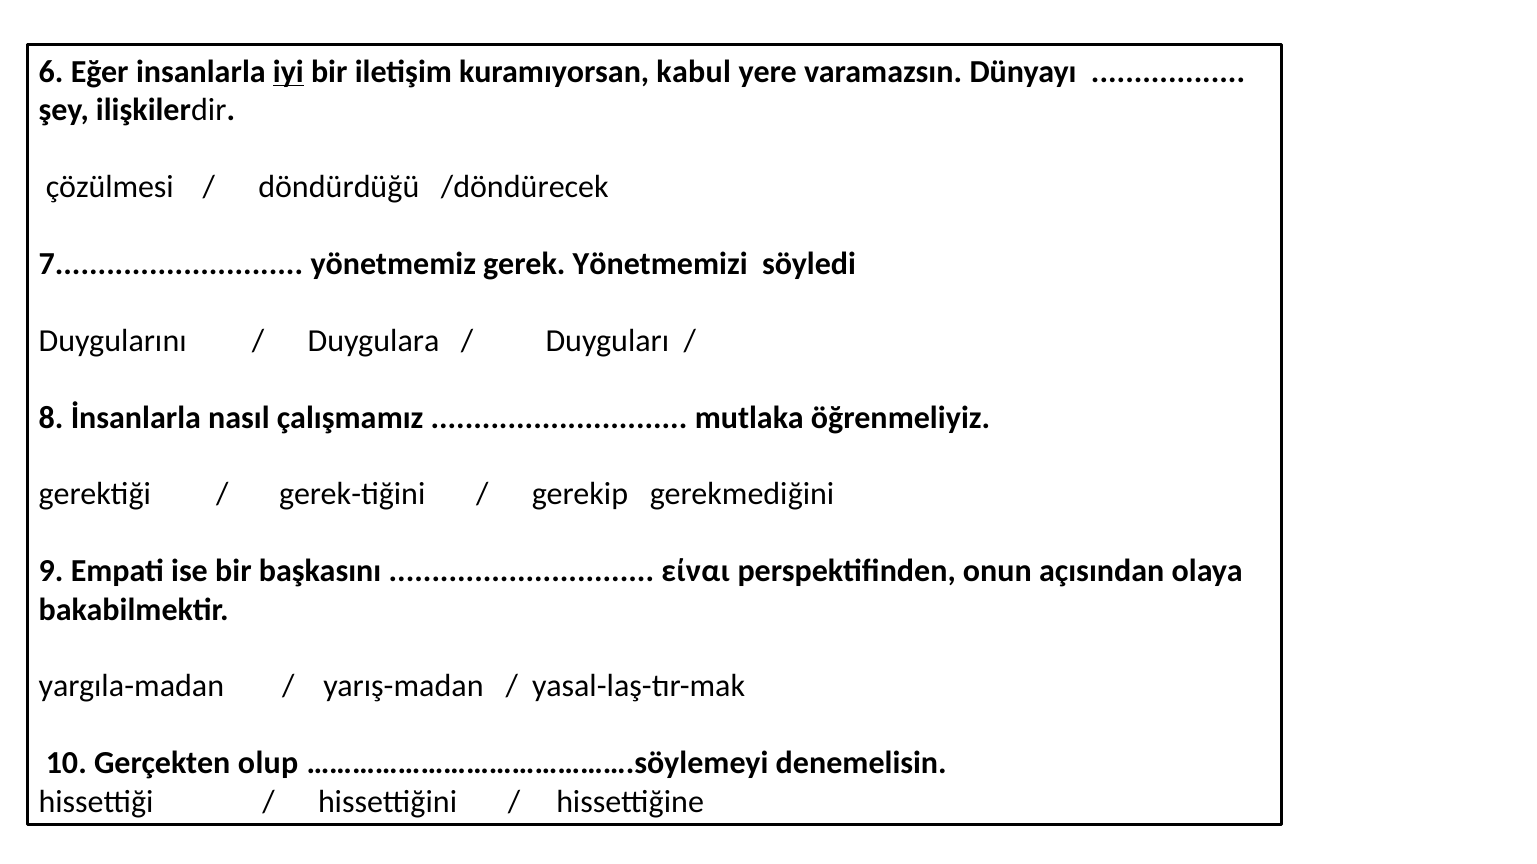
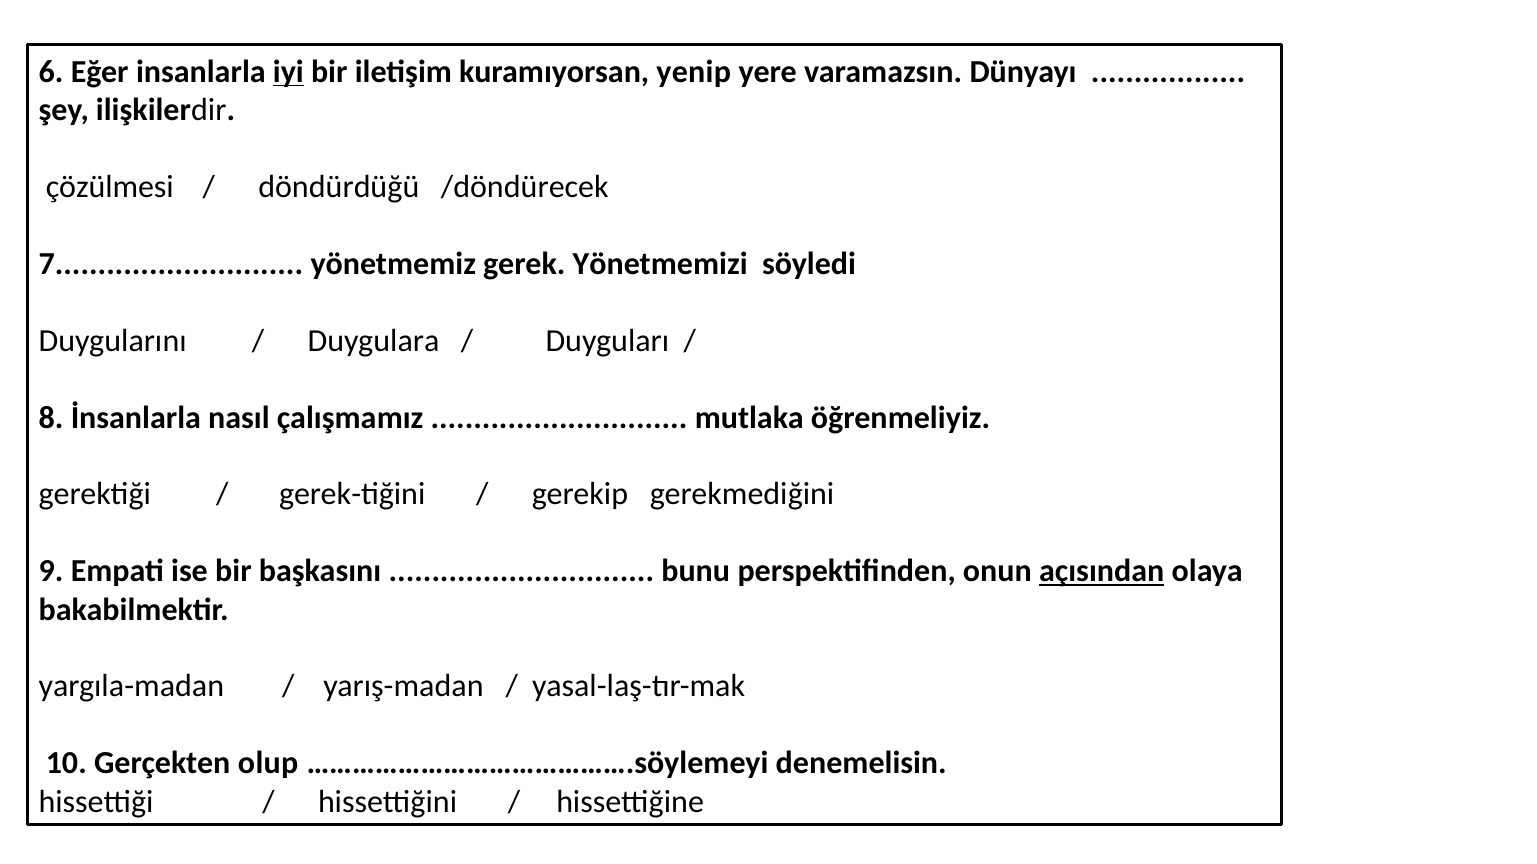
kabul: kabul -> yenip (694, 72)
είναι: είναι -> bunu (696, 572)
açısından underline: none -> present (1102, 572)
